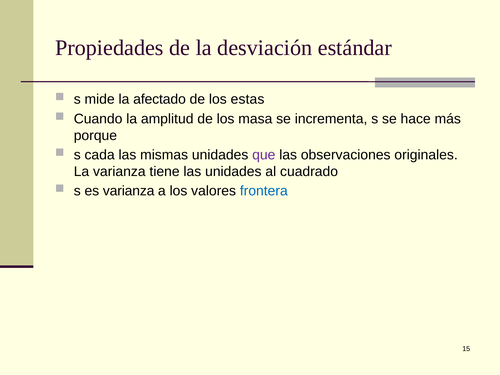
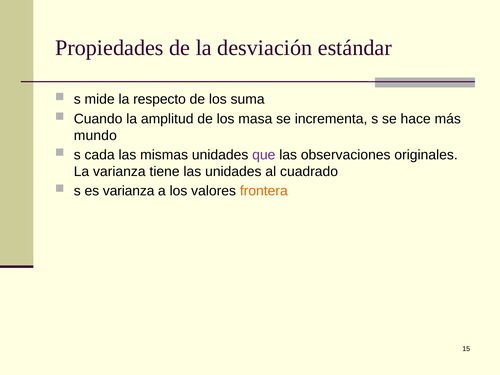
afectado: afectado -> respecto (160, 99)
estas: estas -> suma (248, 99)
porque: porque -> mundo (95, 135)
frontera colour: blue -> orange (264, 191)
